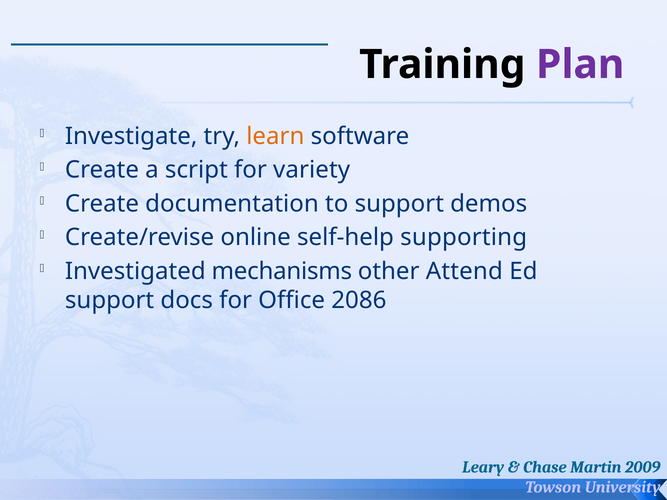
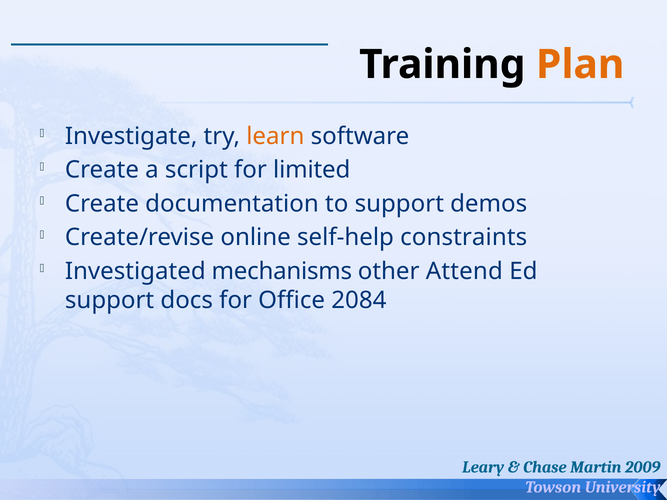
Plan colour: purple -> orange (580, 65)
variety: variety -> limited (312, 170)
supporting: supporting -> constraints (464, 238)
2086: 2086 -> 2084 (359, 300)
